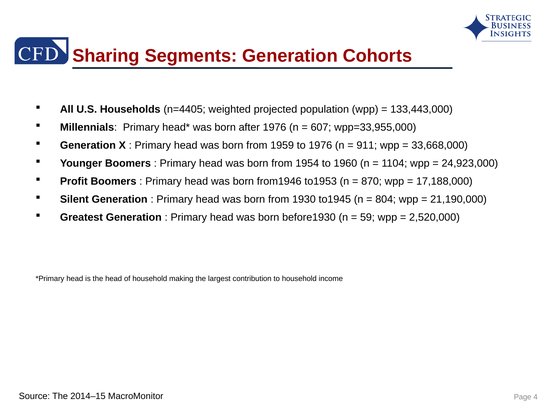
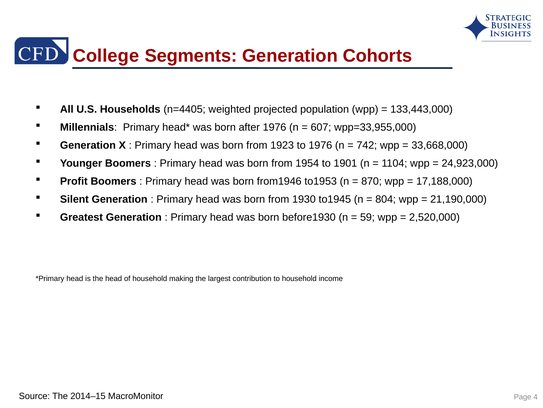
Sharing: Sharing -> College (106, 56)
1959: 1959 -> 1923 (282, 145)
911: 911 -> 742 (367, 145)
1960: 1960 -> 1901 (345, 163)
